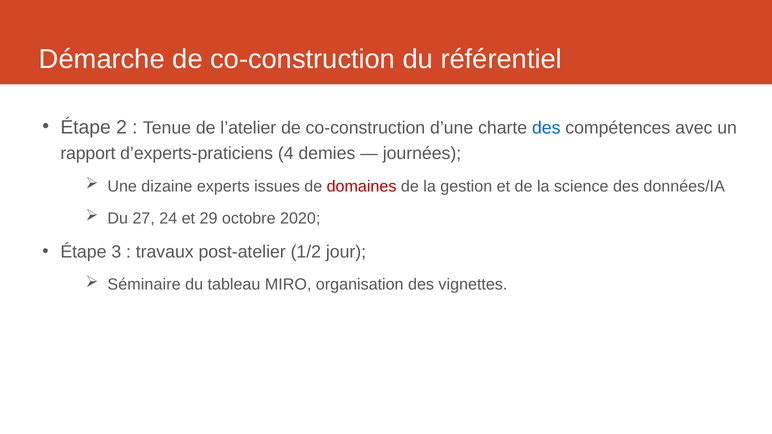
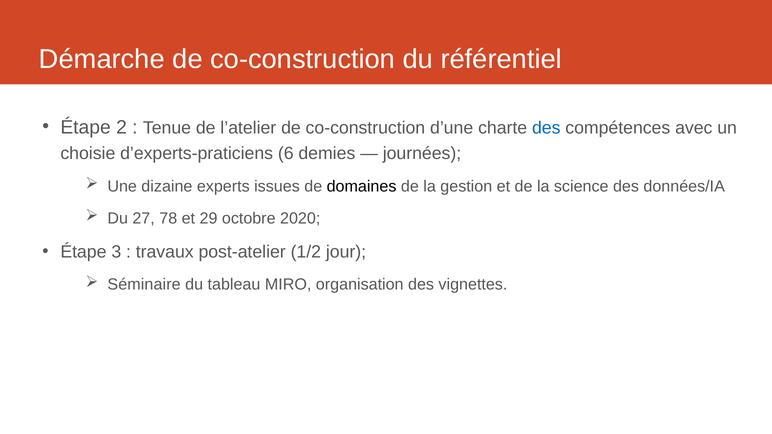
rapport: rapport -> choisie (88, 154)
4: 4 -> 6 (286, 154)
domaines colour: red -> black (362, 186)
24: 24 -> 78 (168, 218)
